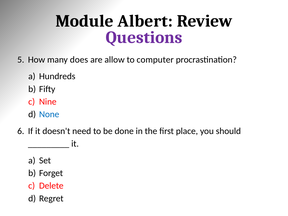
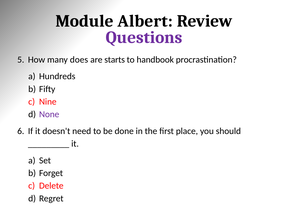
allow: allow -> starts (115, 60)
computer: computer -> handbook (155, 60)
None colour: blue -> purple (49, 114)
